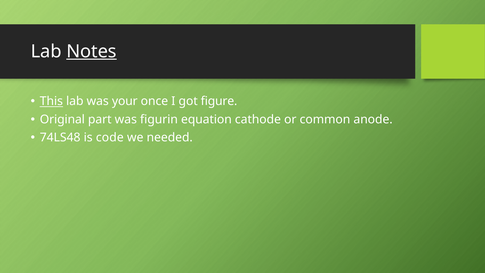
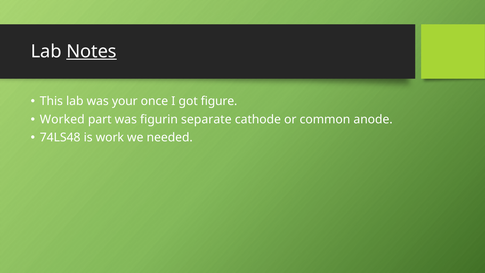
This underline: present -> none (51, 101)
Original: Original -> Worked (62, 119)
equation: equation -> separate (206, 119)
code: code -> work (110, 138)
